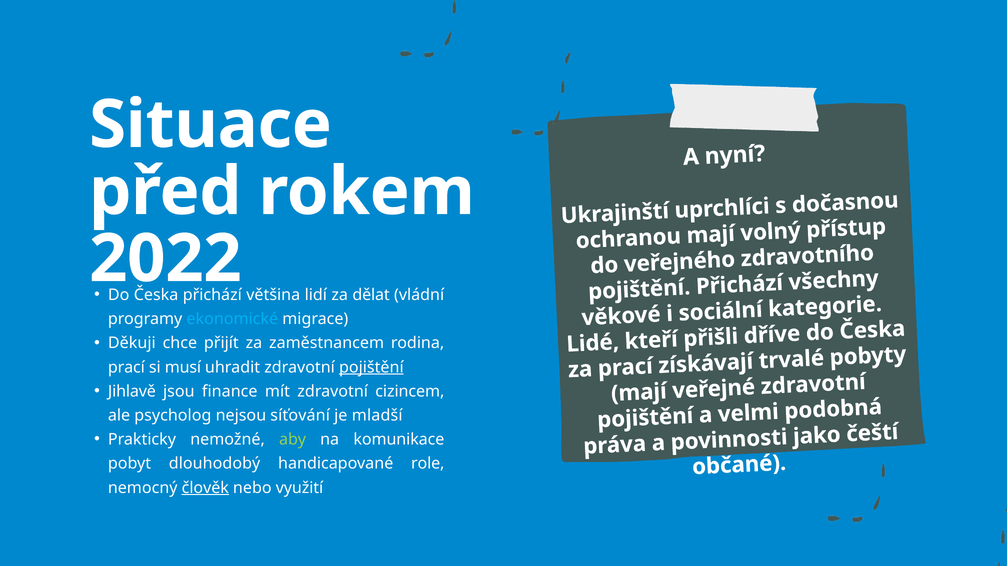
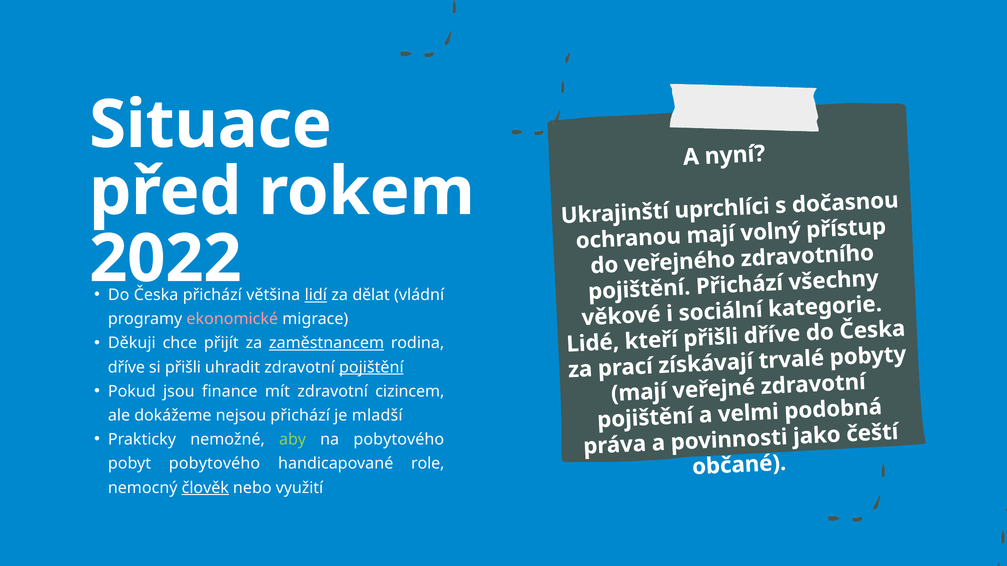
lidí underline: none -> present (316, 295)
ekonomické colour: light blue -> pink (232, 319)
zaměstnancem underline: none -> present (327, 343)
prací: prací -> dříve (126, 368)
si musí: musí -> přišli (183, 368)
Jihlavě: Jihlavě -> Pokud (132, 392)
psycholog: psycholog -> dokážeme (173, 416)
nejsou síťování: síťování -> přichází (300, 416)
na komunikace: komunikace -> pobytového (399, 440)
pobyt dlouhodobý: dlouhodobý -> pobytového (215, 464)
